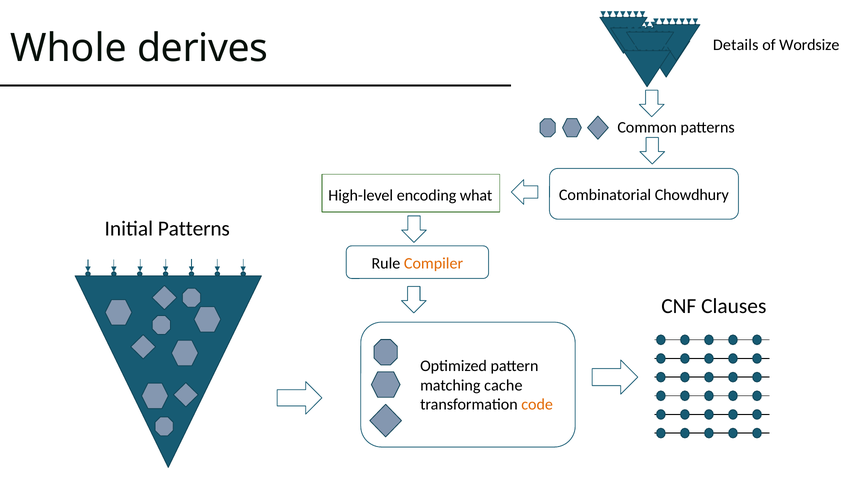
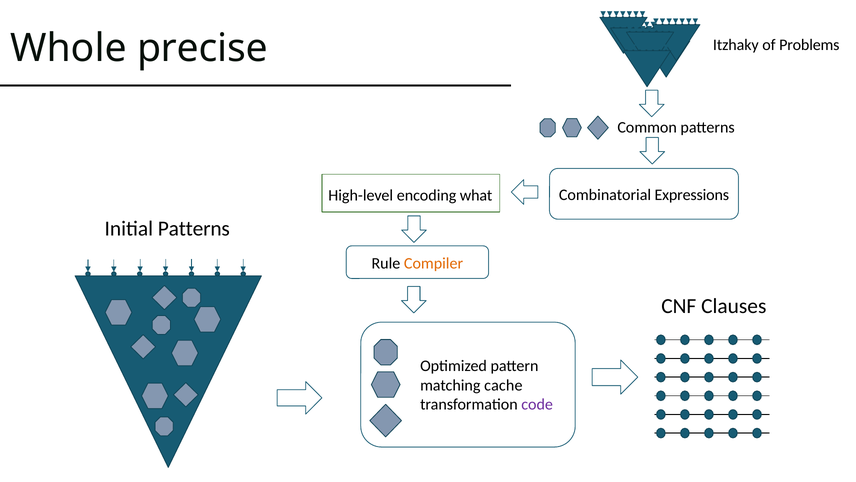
derives: derives -> precise (203, 48)
Details: Details -> Itzhaky (736, 45)
Wordsize: Wordsize -> Problems (809, 45)
Chowdhury: Chowdhury -> Expressions (692, 195)
code colour: orange -> purple (537, 404)
